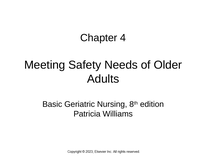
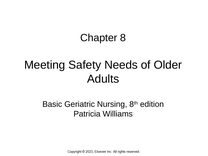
4: 4 -> 8 (123, 38)
